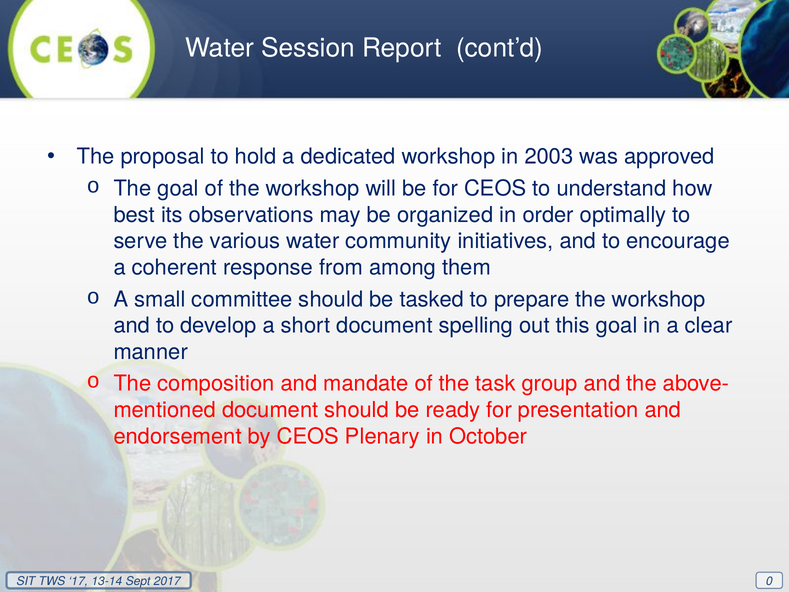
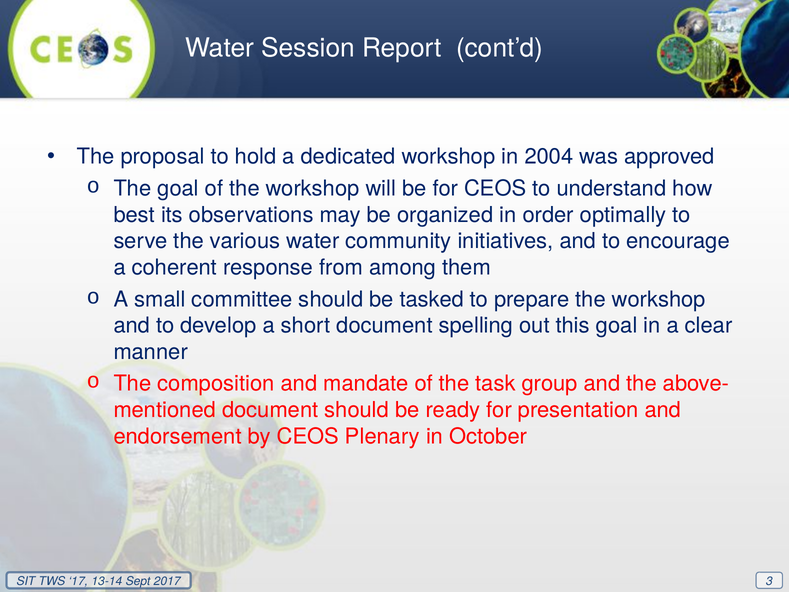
2003: 2003 -> 2004 (549, 157)
0: 0 -> 3 (769, 581)
